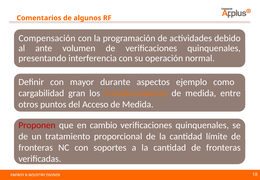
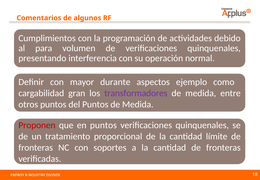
Compensación: Compensación -> Cumplimientos (47, 38)
ante: ante -> para (44, 48)
transformadores colour: orange -> purple (136, 93)
del Acceso: Acceso -> Puntos (95, 104)
en cambio: cambio -> puntos (103, 125)
